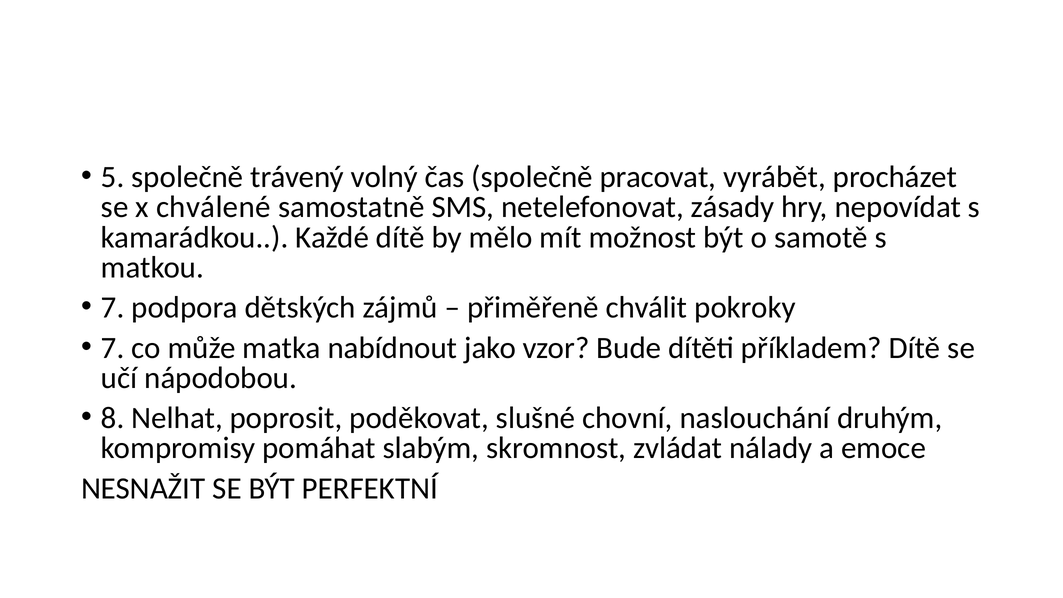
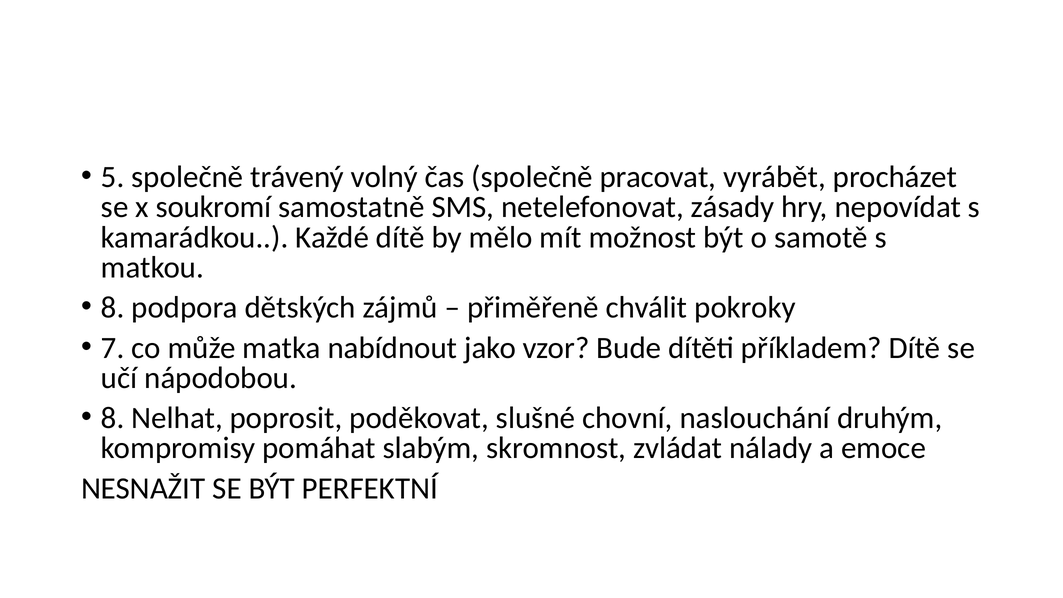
chválené: chválené -> soukromí (214, 207)
7: 7 -> 8 (113, 308)
